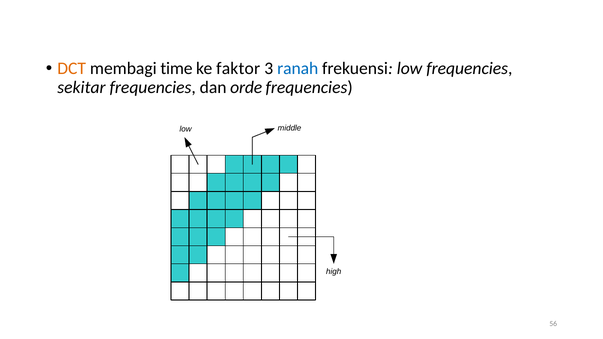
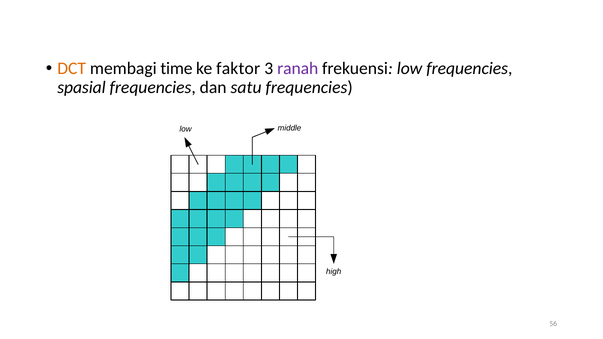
ranah colour: blue -> purple (298, 69)
sekitar: sekitar -> spasial (81, 88)
orde: orde -> satu (246, 88)
